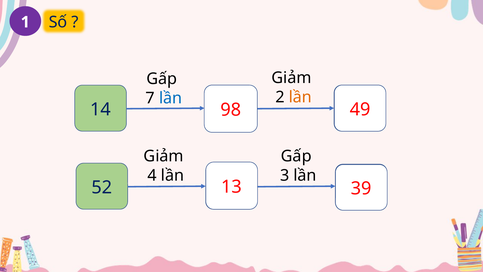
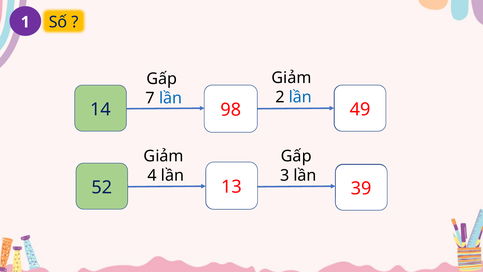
lần colour: orange -> blue (300, 97)
